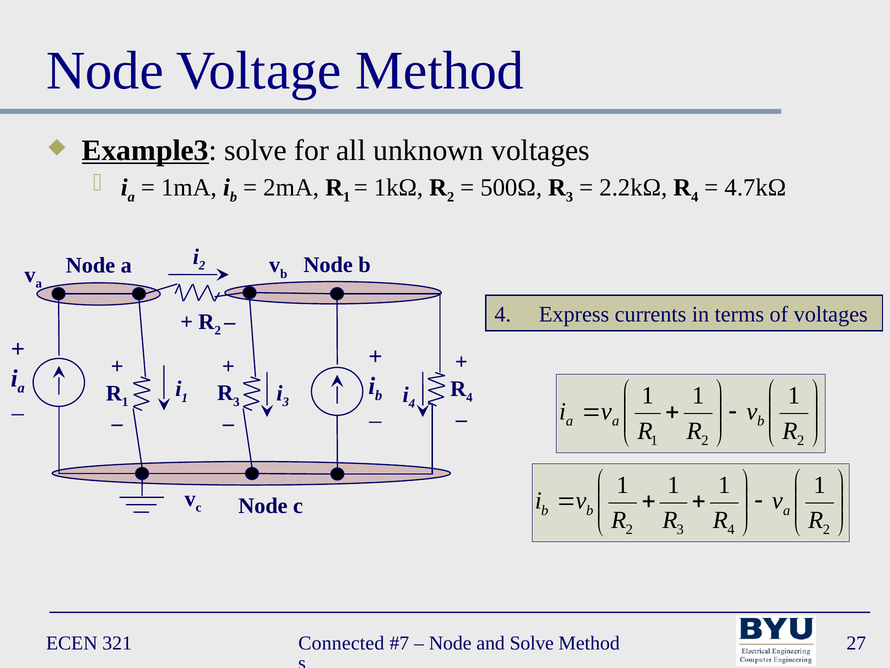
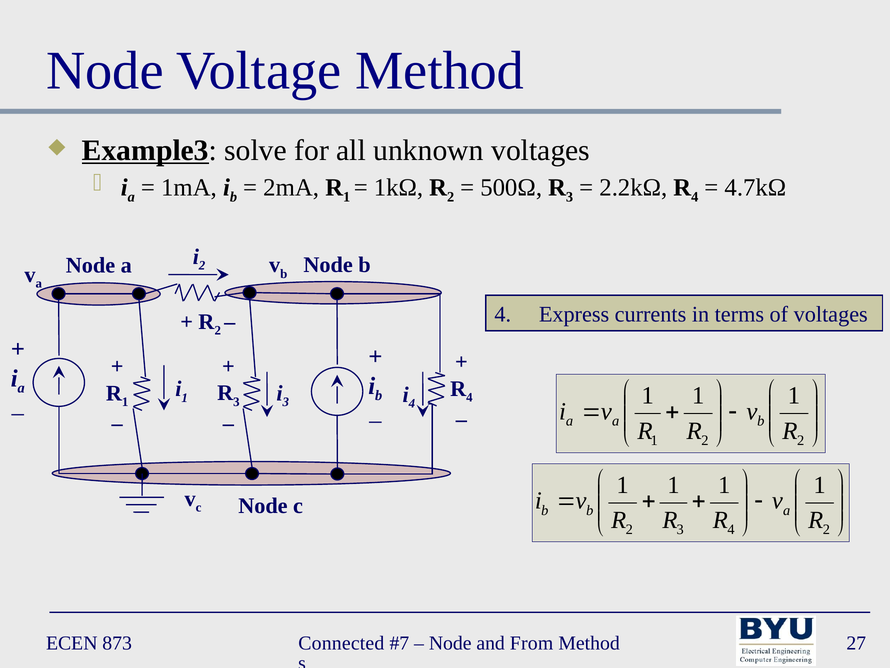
321: 321 -> 873 (117, 643)
and Solve: Solve -> From (532, 643)
